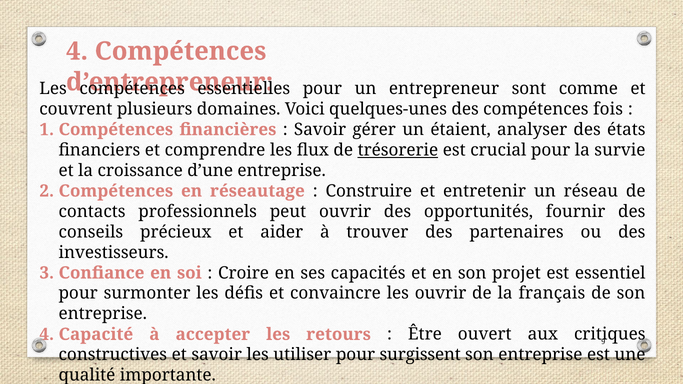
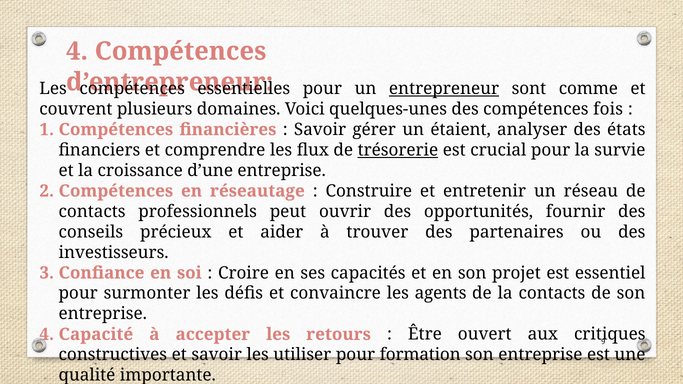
entrepreneur underline: none -> present (444, 89)
les ouvrir: ouvrir -> agents (441, 294)
la français: français -> contacts (552, 294)
surgissent: surgissent -> formation (420, 355)
